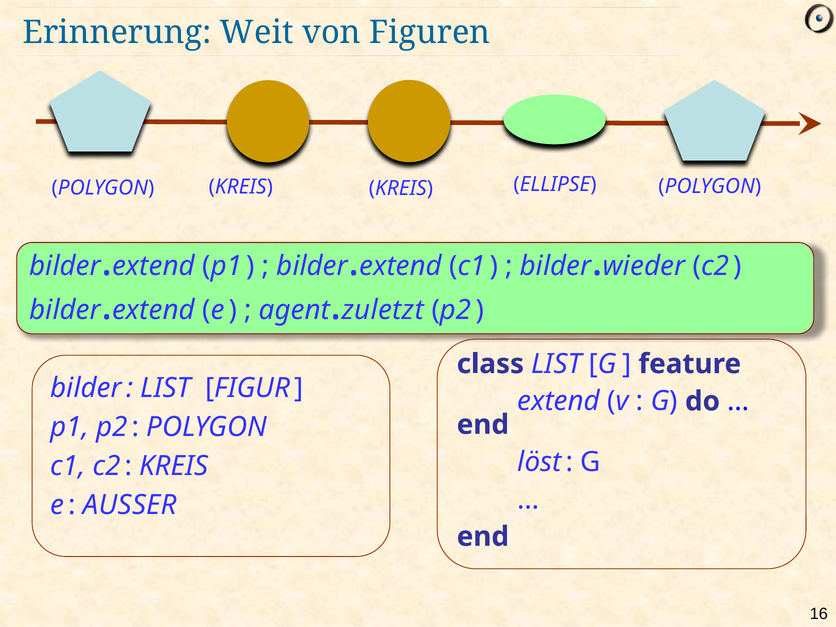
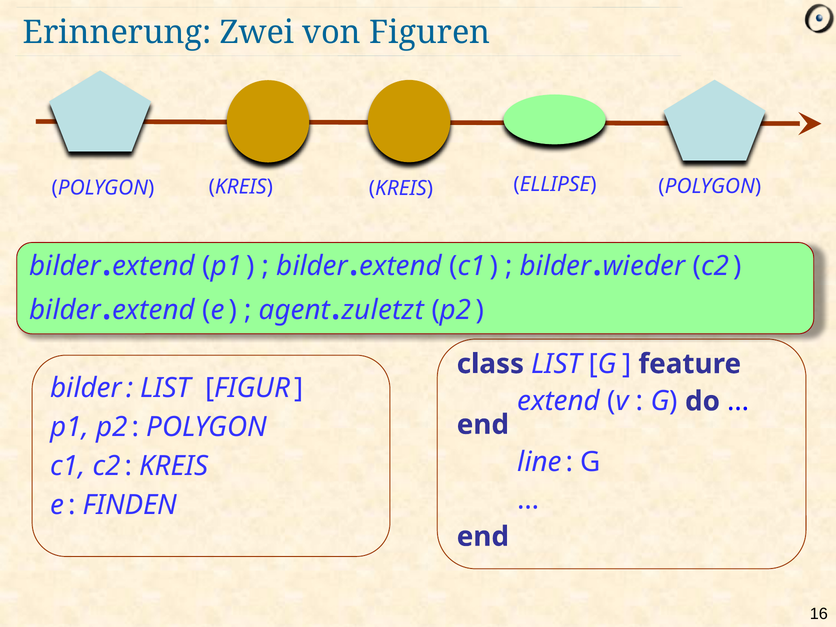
Weit: Weit -> Zwei (257, 33)
löst: löst -> line (539, 462)
AUSSER: AUSSER -> FINDEN (130, 505)
